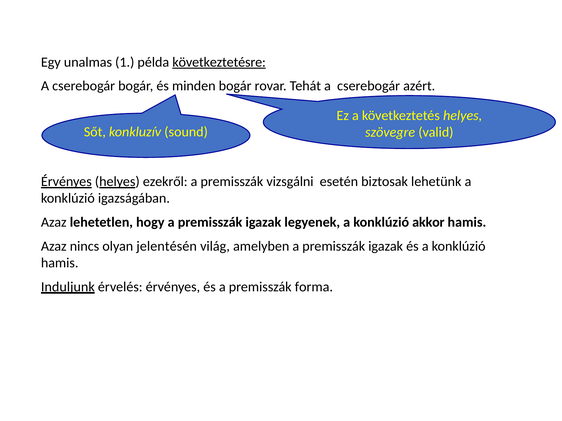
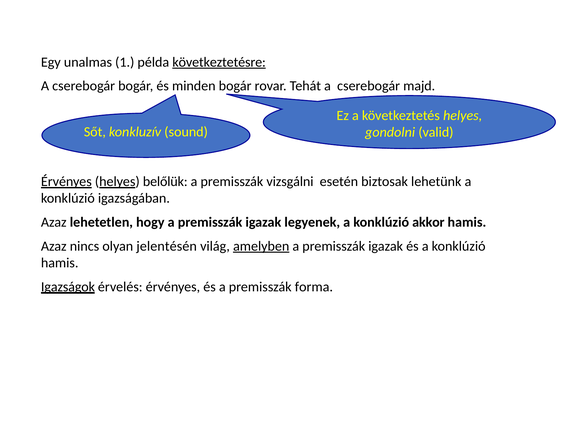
azért: azért -> majd (419, 86)
szövegre: szövegre -> gondolni (390, 132)
ezekről: ezekről -> belőlük (165, 182)
amelyben underline: none -> present (261, 246)
Induljunk: Induljunk -> Igazságok (68, 287)
